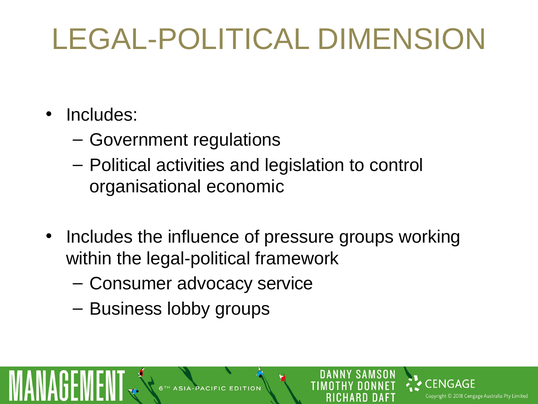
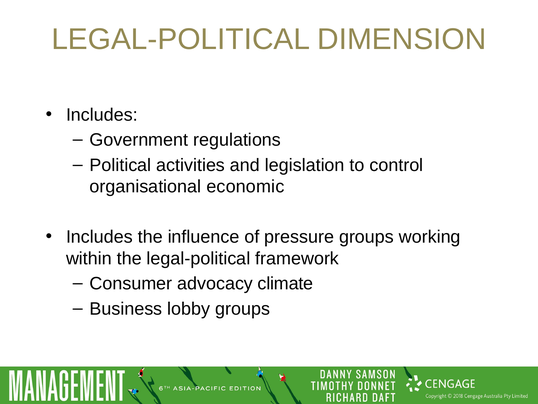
service: service -> climate (285, 283)
